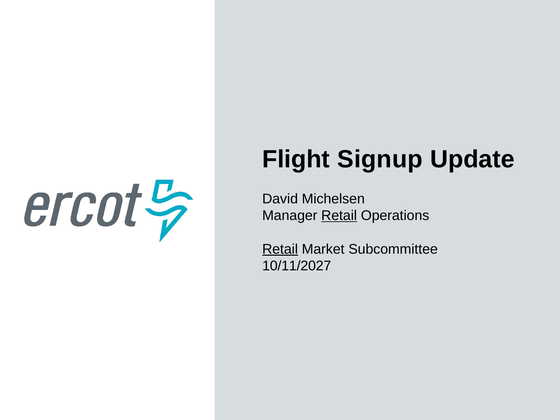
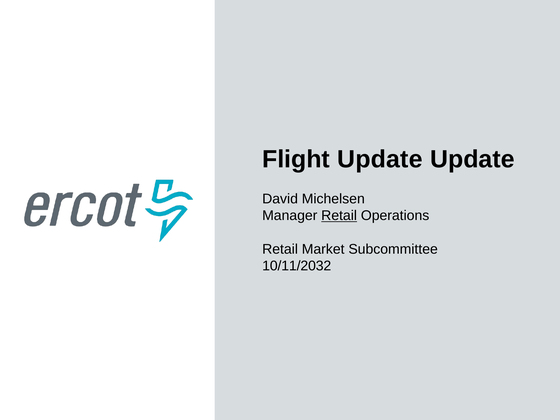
Flight Signup: Signup -> Update (380, 159)
Retail underline: present -> none (280, 249)
10/11/2027: 10/11/2027 -> 10/11/2032 (297, 266)
